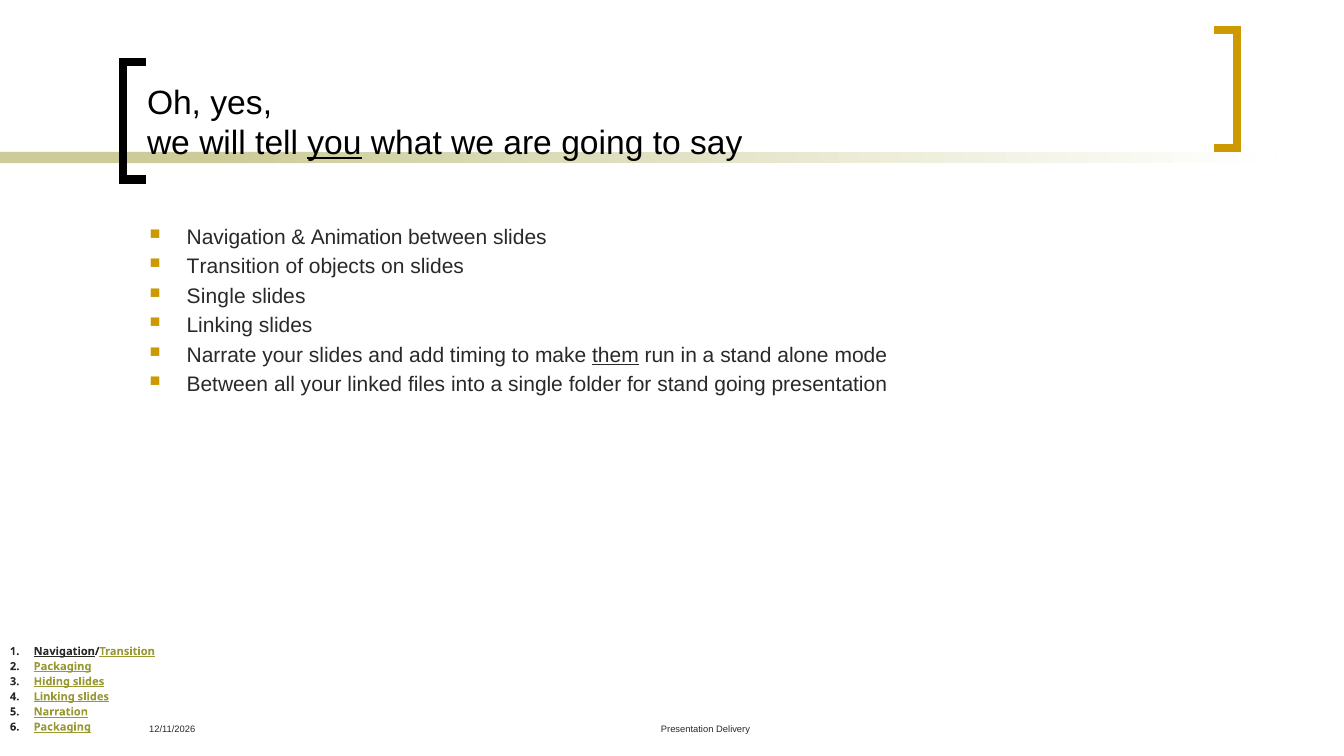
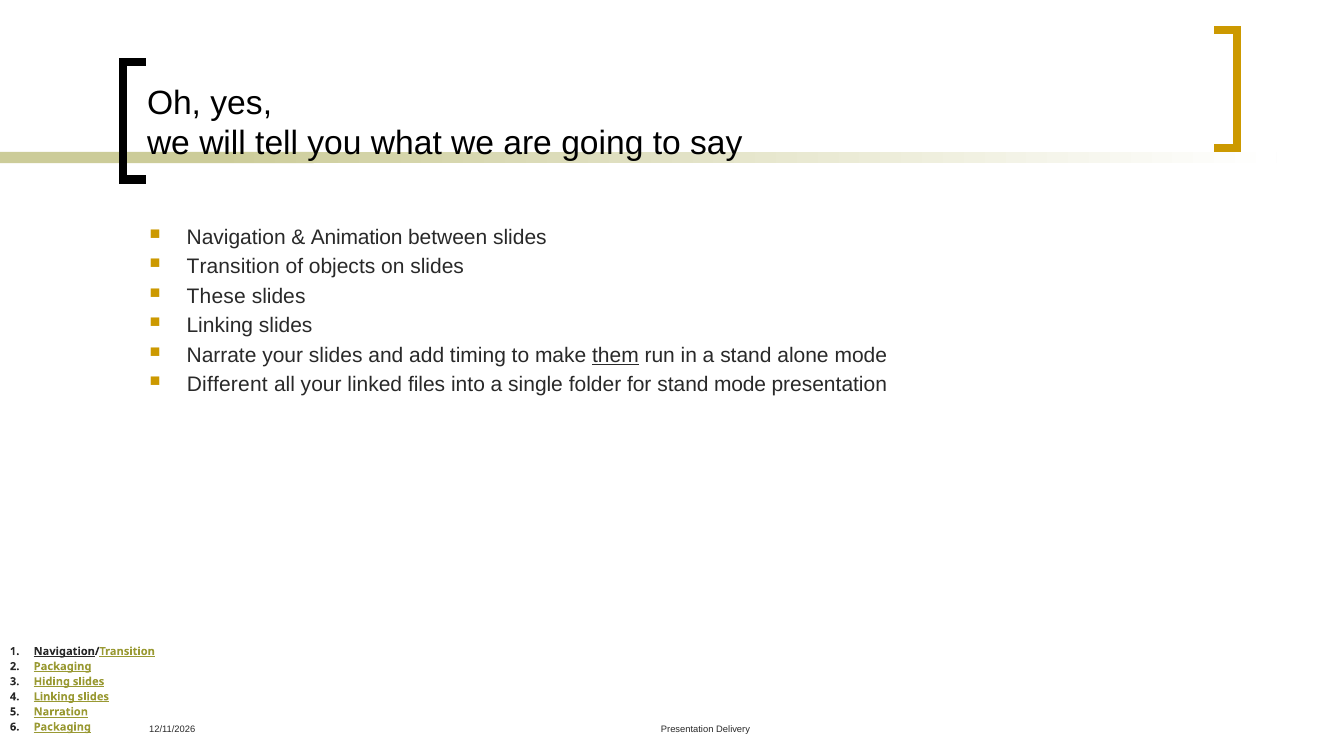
you underline: present -> none (334, 144)
Single: Single -> These (216, 296)
Between: Between -> Different (227, 385)
stand going: going -> mode (740, 385)
